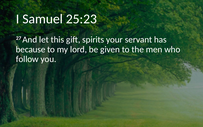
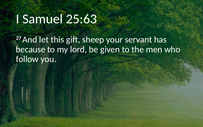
25:23: 25:23 -> 25:63 (81, 19)
spirits: spirits -> sheep (93, 40)
